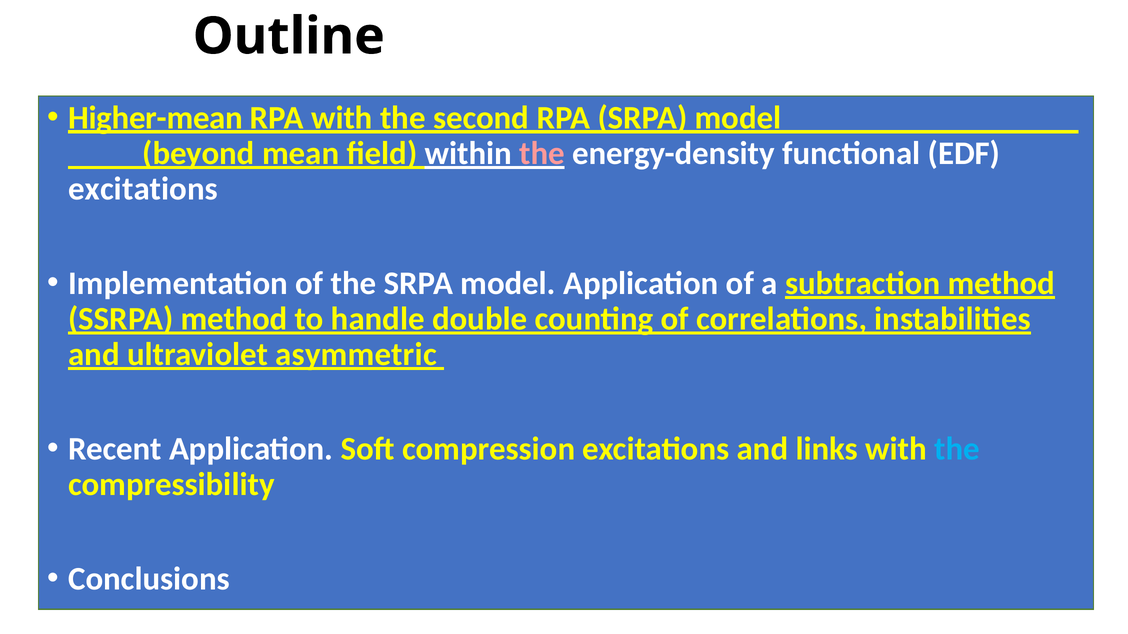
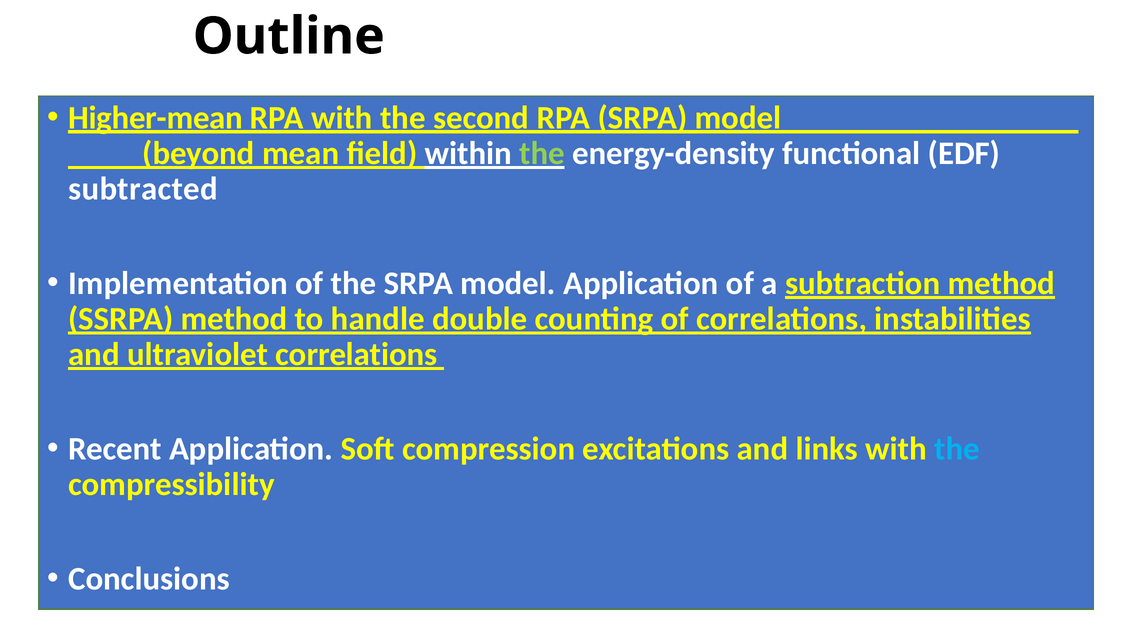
the colour: pink -> light green (542, 153)
excitations: excitations -> subtracted (143, 189)
ultraviolet asymmetric: asymmetric -> correlations (356, 355)
